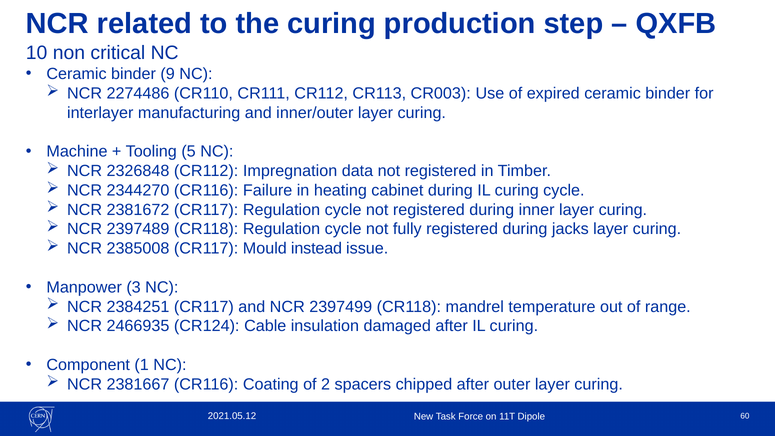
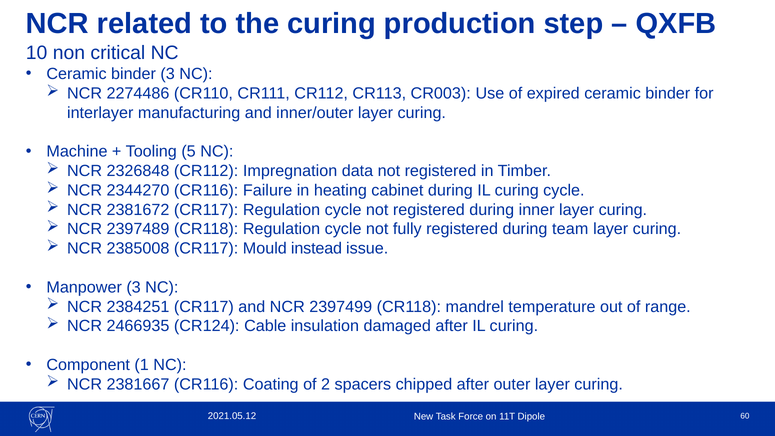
binder 9: 9 -> 3 (168, 74)
jacks: jacks -> team (570, 229)
